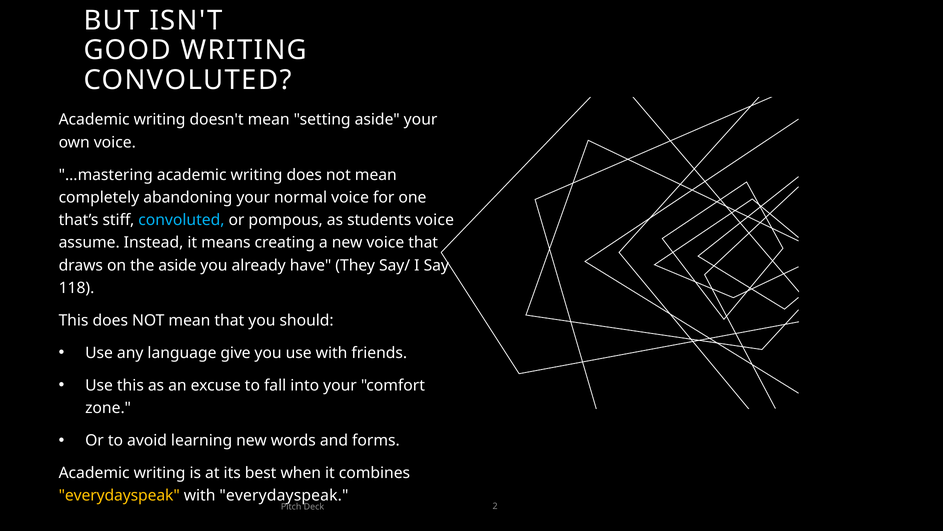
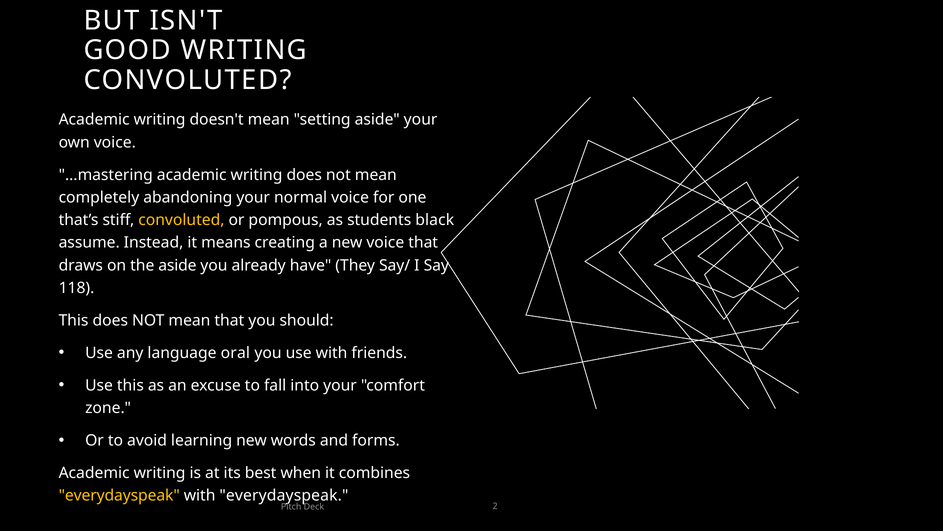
convoluted colour: light blue -> yellow (181, 220)
students voice: voice -> black (435, 220)
give: give -> oral (235, 353)
